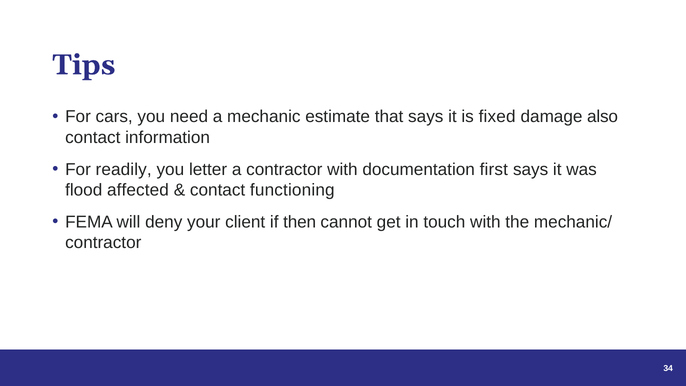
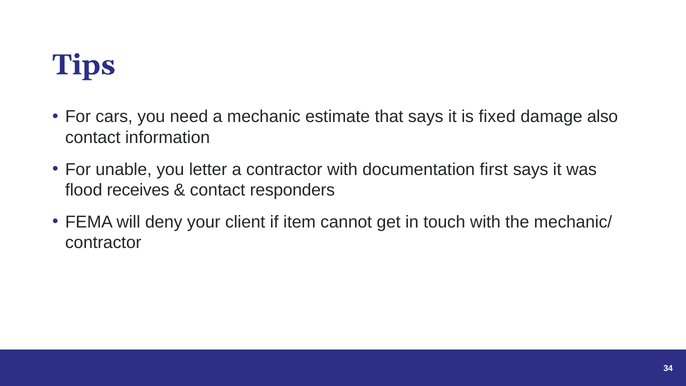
readily: readily -> unable (124, 169)
affected: affected -> receives (138, 190)
functioning: functioning -> responders (292, 190)
then: then -> item (300, 222)
